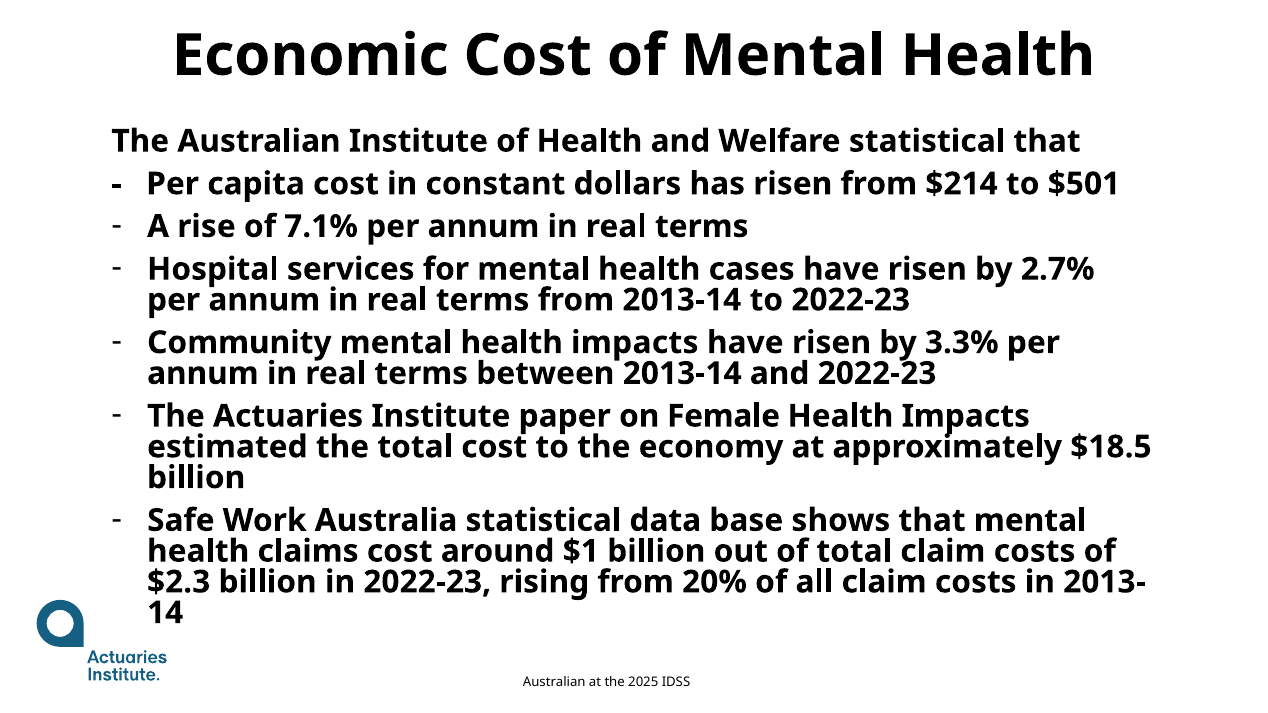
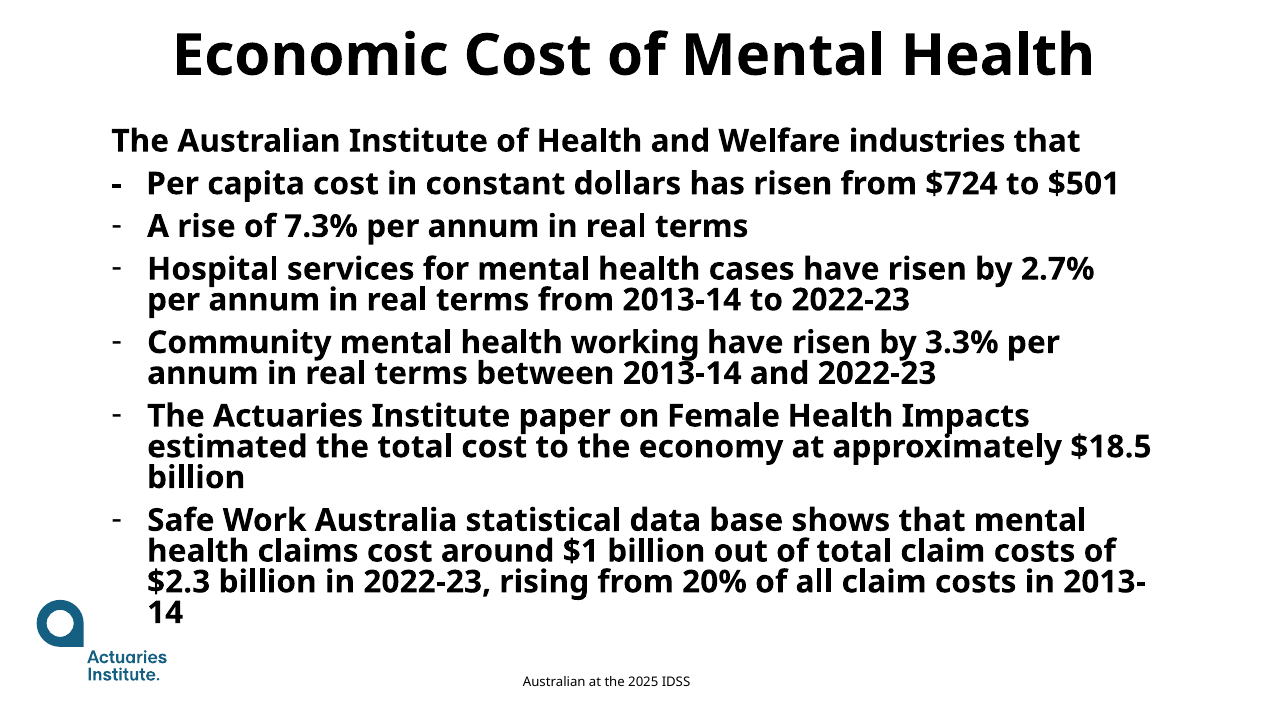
Welfare statistical: statistical -> industries (927, 141)
$214: $214 -> $724 (962, 184)
7.1%: 7.1% -> 7.3% (321, 227)
mental health impacts: impacts -> working (635, 343)
